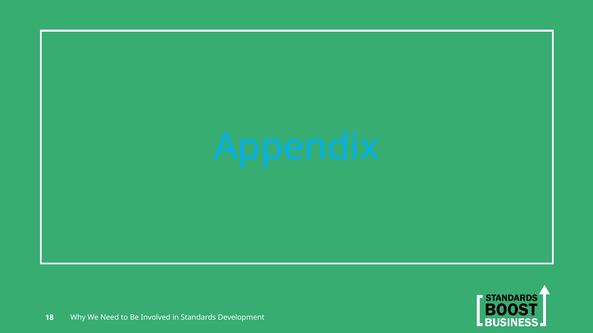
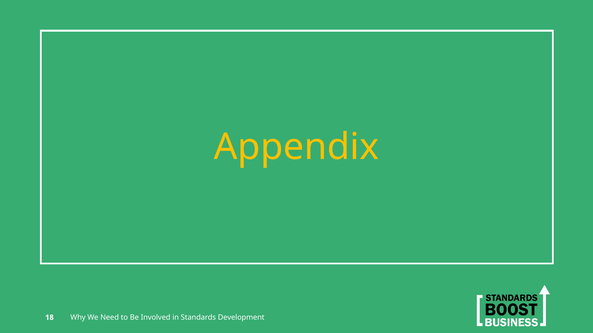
Appendix colour: light blue -> yellow (296, 147)
